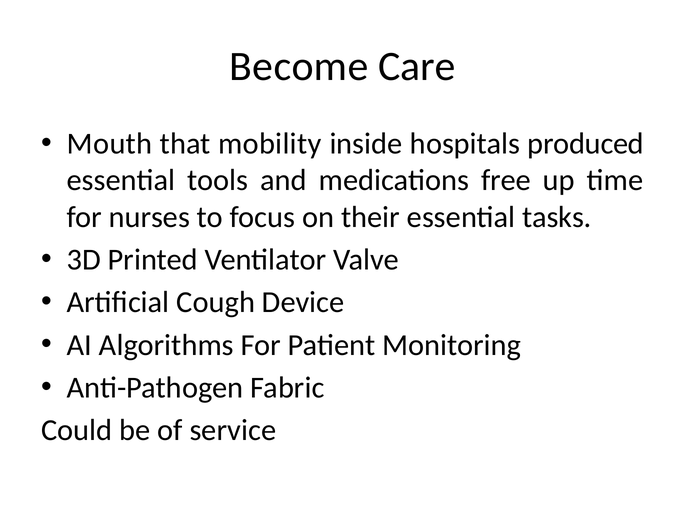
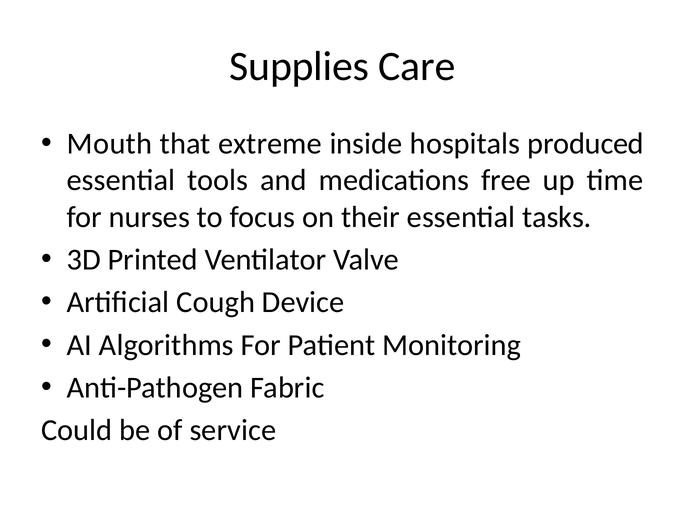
Become: Become -> Supplies (299, 66)
mobility: mobility -> extreme (270, 144)
